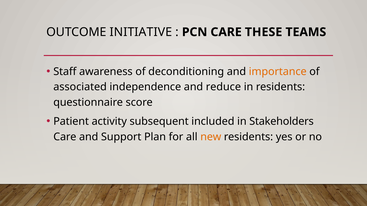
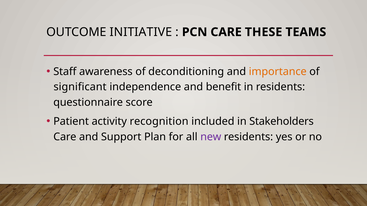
associated: associated -> significant (80, 87)
reduce: reduce -> benefit (223, 87)
subsequent: subsequent -> recognition (159, 122)
new colour: orange -> purple (211, 137)
